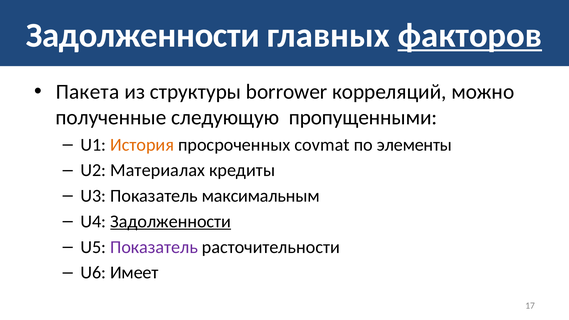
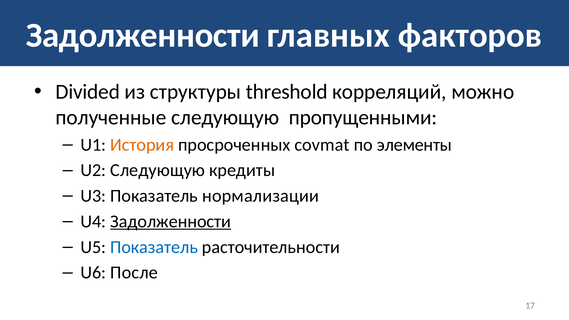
факторов underline: present -> none (470, 36)
Пакета: Пакета -> Divided (88, 92)
borrower: borrower -> threshold (287, 92)
U2 Материалах: Материалах -> Следующую (158, 170)
максимальным: максимальным -> нормализации (261, 196)
Показатель colour: purple -> blue (154, 247)
Имеет: Имеет -> После (134, 273)
